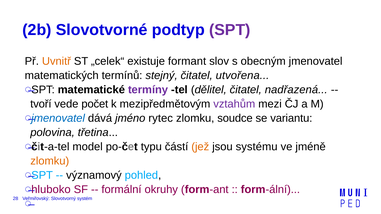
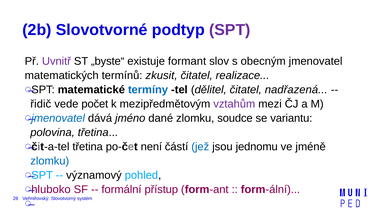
Uvnitř colour: orange -> purple (56, 61)
„celek“: „celek“ -> „byste“ (108, 61)
stejný: stejný -> zkusit (162, 76)
utvořena: utvořena -> realizace (243, 76)
termíny colour: purple -> blue (148, 90)
tvoří: tvoří -> řidič (41, 104)
rytec: rytec -> dané (161, 118)
čit-a-tel model: model -> třetina (88, 147)
typu: typu -> není (151, 147)
jež colour: orange -> blue (200, 147)
systému: systému -> jednomu (257, 147)
zlomku colour: orange -> blue (50, 161)
okruhy: okruhy -> přístup (161, 190)
